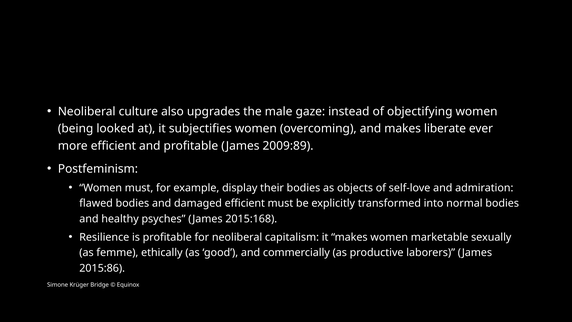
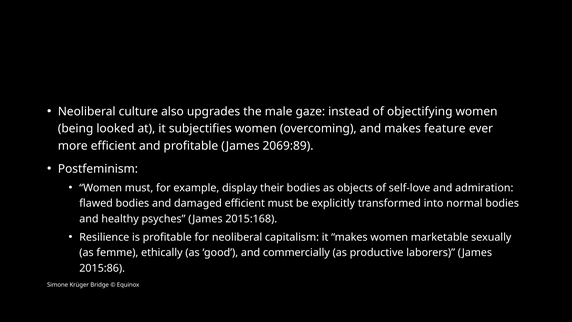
liberate: liberate -> feature (445, 128)
2009:89: 2009:89 -> 2069:89 (288, 146)
